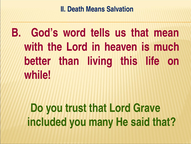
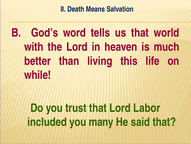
mean: mean -> world (167, 33)
Grave: Grave -> Labor (147, 107)
